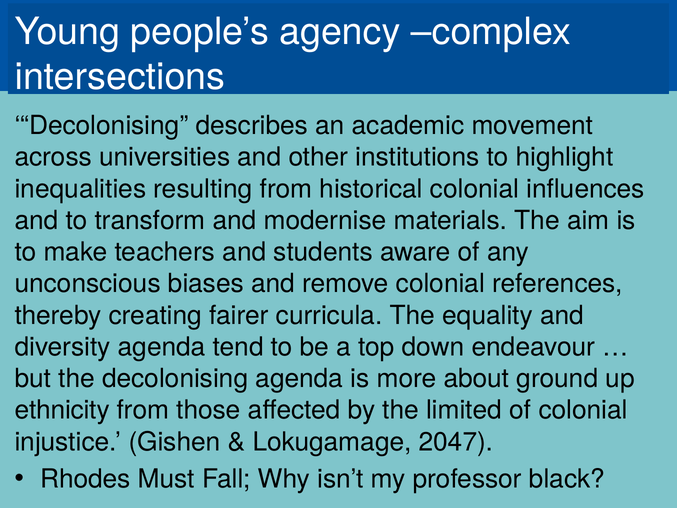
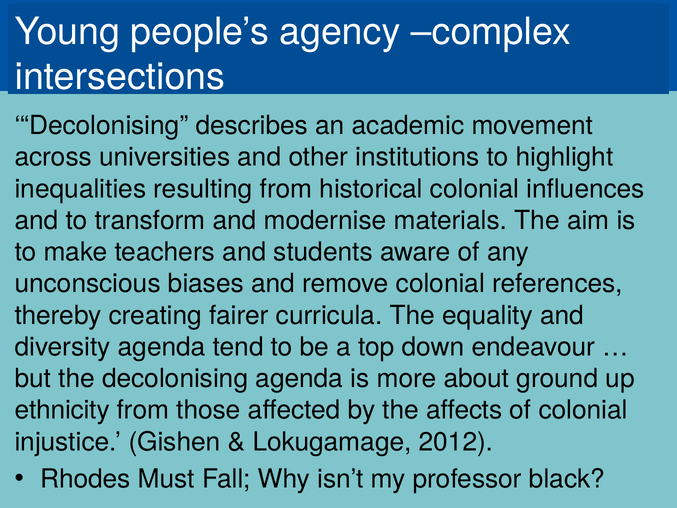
limited: limited -> affects (464, 410)
2047: 2047 -> 2012 (456, 442)
